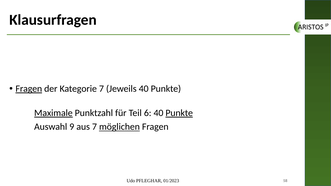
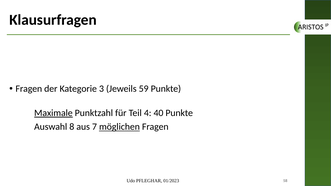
Fragen underline: present -> none (29, 89)
Kategorie 7: 7 -> 3 (101, 89)
Jeweils 40: 40 -> 59 (144, 89)
6: 6 -> 4 (148, 113)
Punkte underline: present -> none (179, 113)
9: 9 -> 8 (72, 127)
